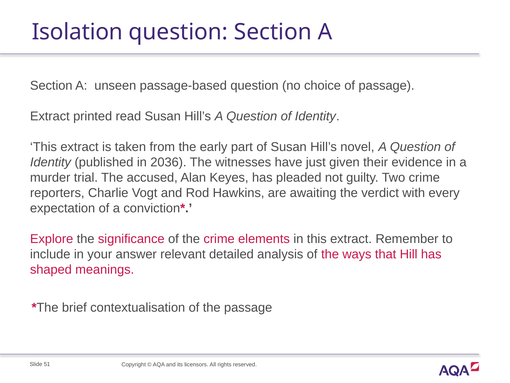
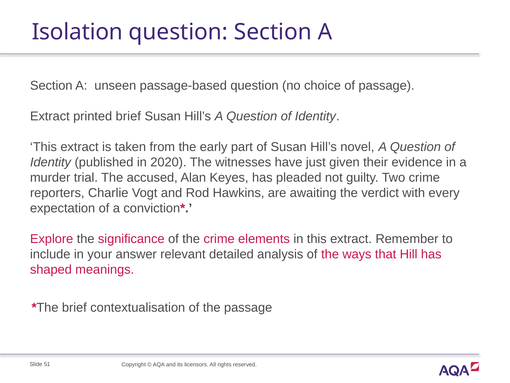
printed read: read -> brief (128, 116)
2036: 2036 -> 2020 (168, 162)
